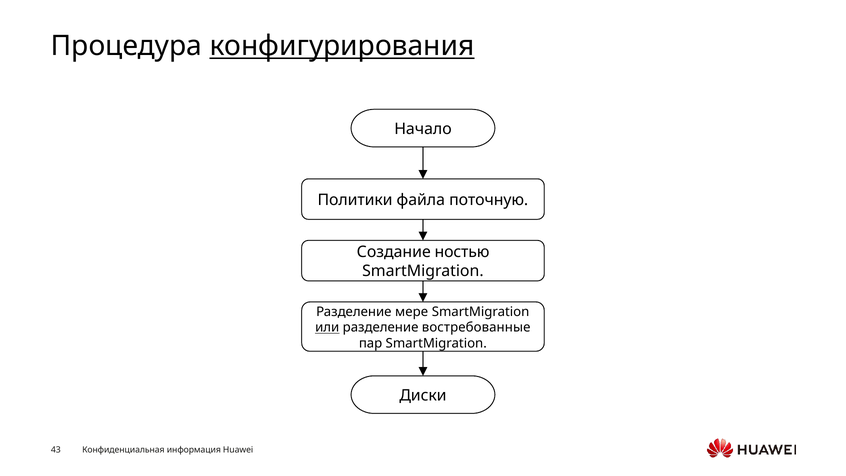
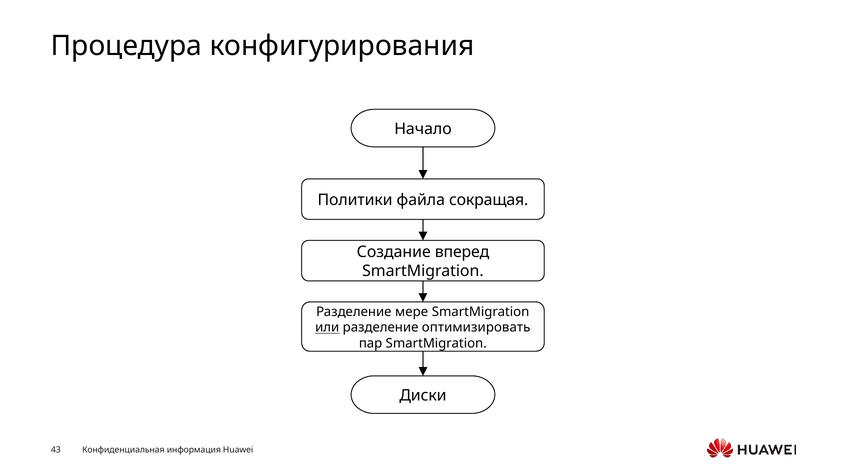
конфигурирования underline: present -> none (342, 46)
поточную: поточную -> сокращая (489, 200)
ностью: ностью -> вперед (462, 252)
востребованные: востребованные -> оптимизировать (476, 327)
